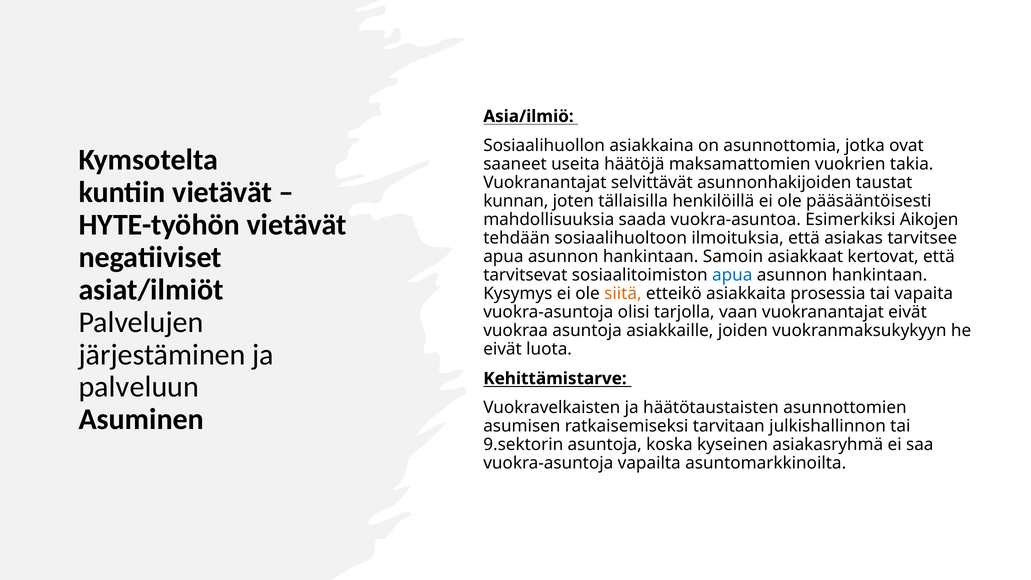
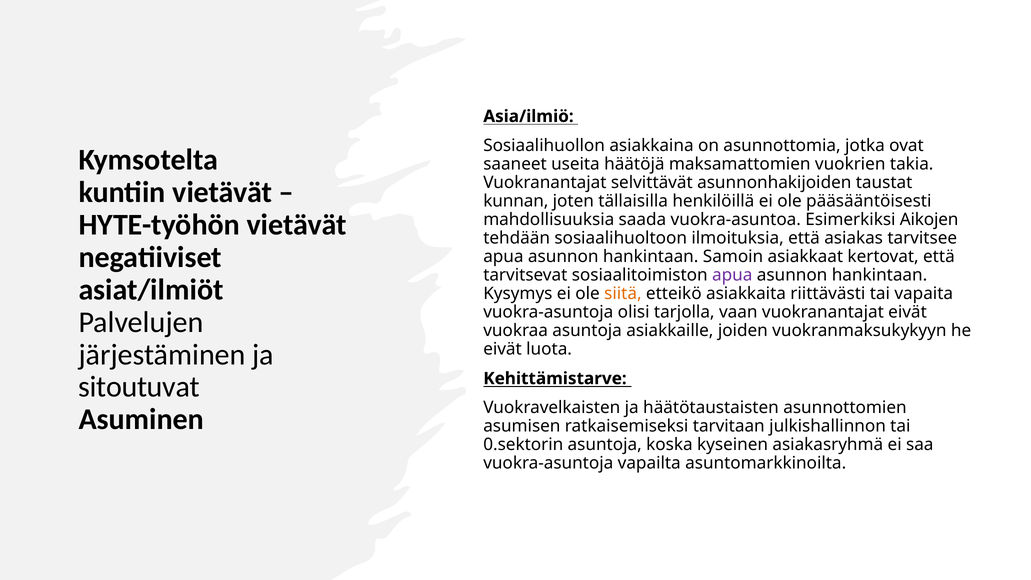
apua colour: blue -> purple (732, 275)
prosessia: prosessia -> riittävästi (828, 294)
palveluun: palveluun -> sitoutuvat (139, 387)
9.sektorin: 9.sektorin -> 0.sektorin (523, 445)
